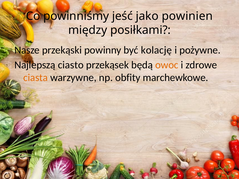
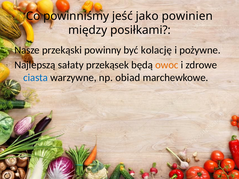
ciasto: ciasto -> sałaty (71, 65)
ciasta colour: orange -> blue (36, 78)
obfity: obfity -> obiad (128, 78)
